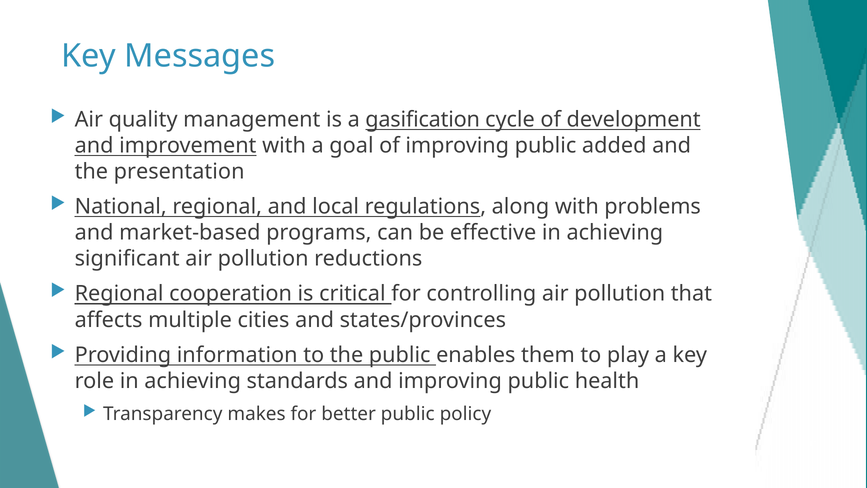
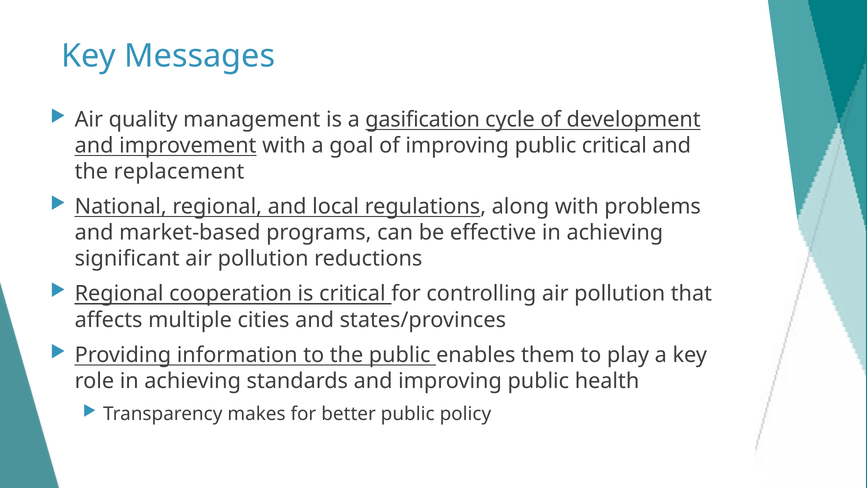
public added: added -> critical (614, 146)
presentation: presentation -> replacement (179, 172)
